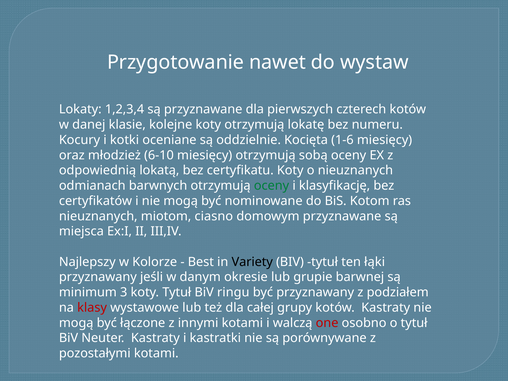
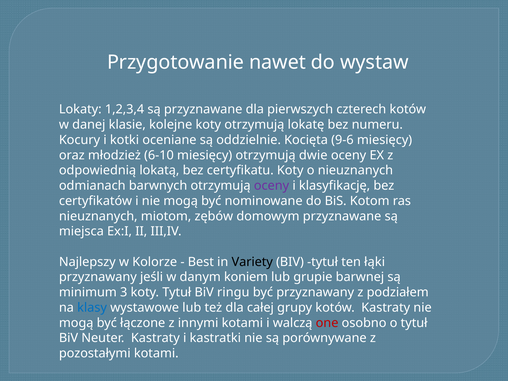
1-6: 1-6 -> 9-6 (342, 140)
sobą: sobą -> dwie (313, 155)
oceny colour: green -> purple (272, 186)
ciasno: ciasno -> zębów (214, 216)
okresie: okresie -> koniem (246, 277)
klasy colour: red -> blue (92, 308)
